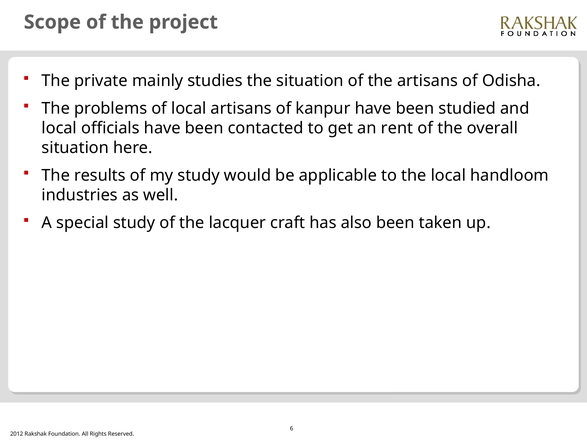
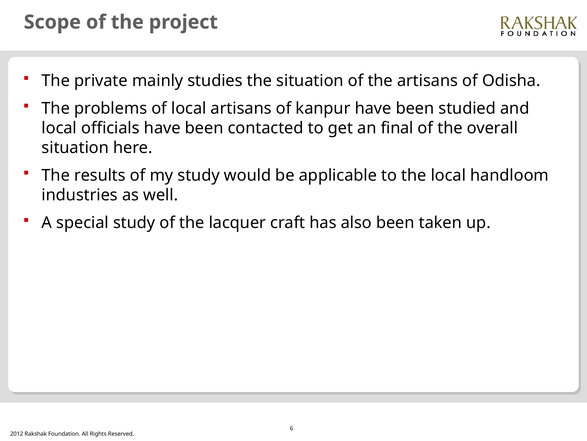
rent: rent -> final (397, 128)
